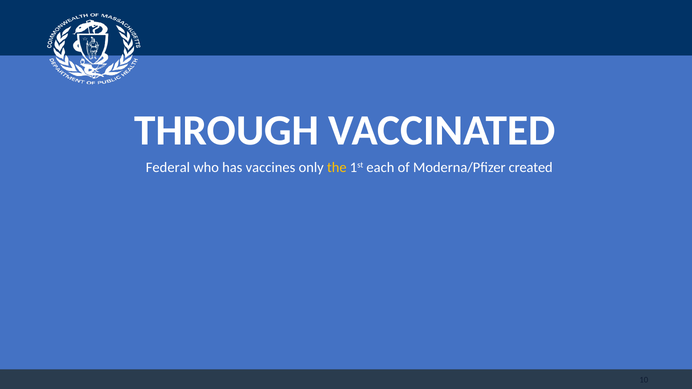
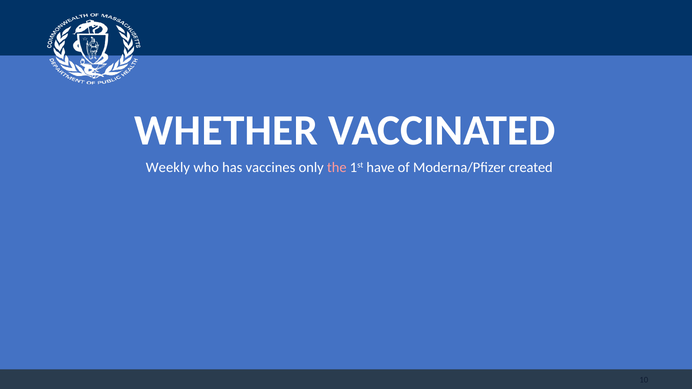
THROUGH: THROUGH -> WHETHER (226, 130)
Federal: Federal -> Weekly (168, 167)
the colour: yellow -> pink (337, 167)
each: each -> have (380, 167)
